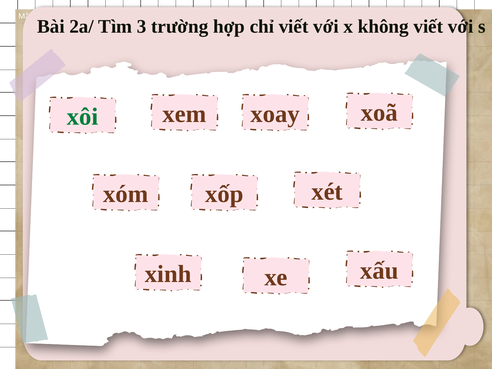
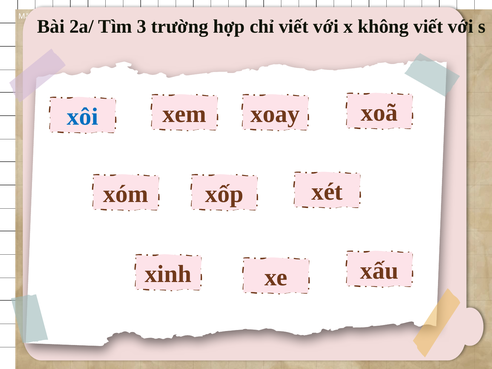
xôi colour: green -> blue (83, 117)
